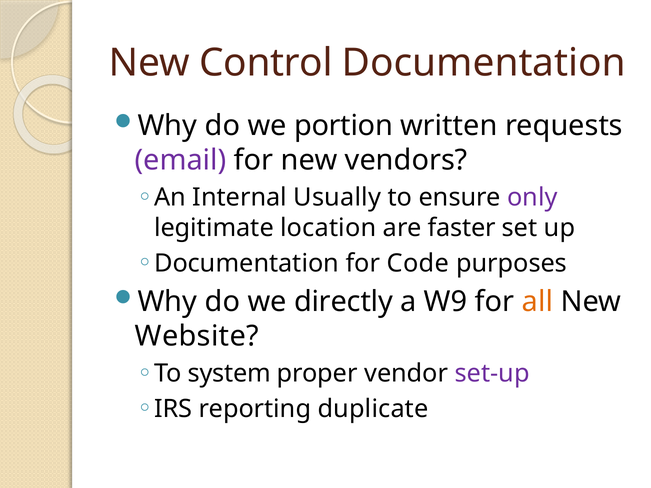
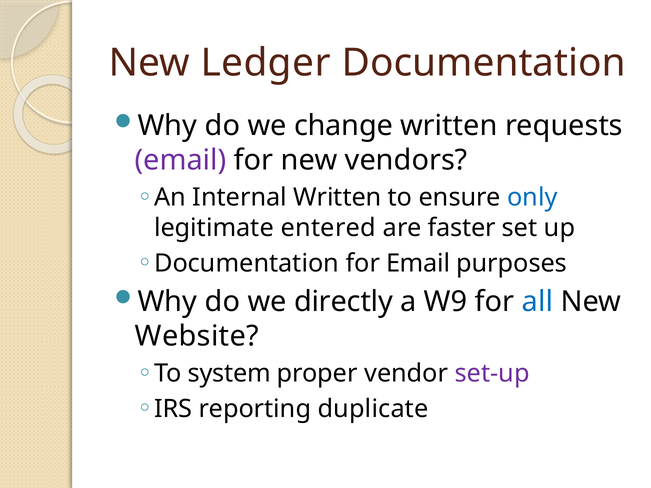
Control: Control -> Ledger (266, 63)
portion: portion -> change (343, 126)
Internal Usually: Usually -> Written (337, 198)
only colour: purple -> blue (532, 198)
location: location -> entered (328, 228)
for Code: Code -> Email (418, 263)
all colour: orange -> blue (537, 302)
